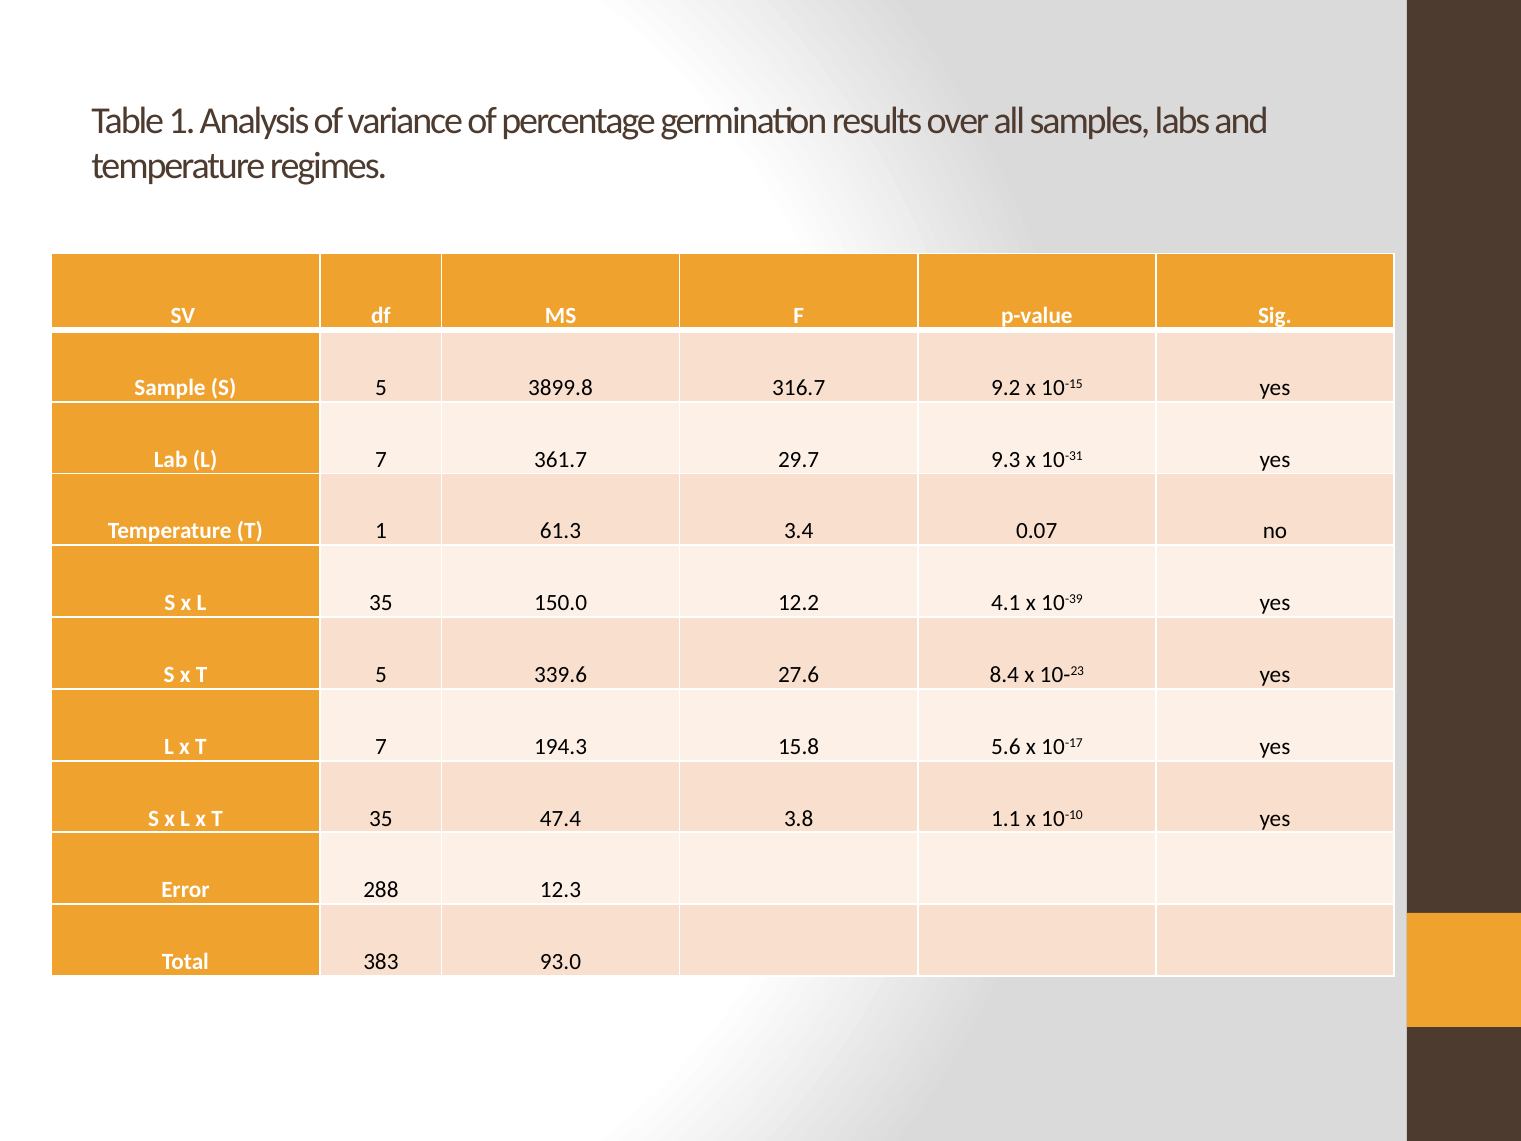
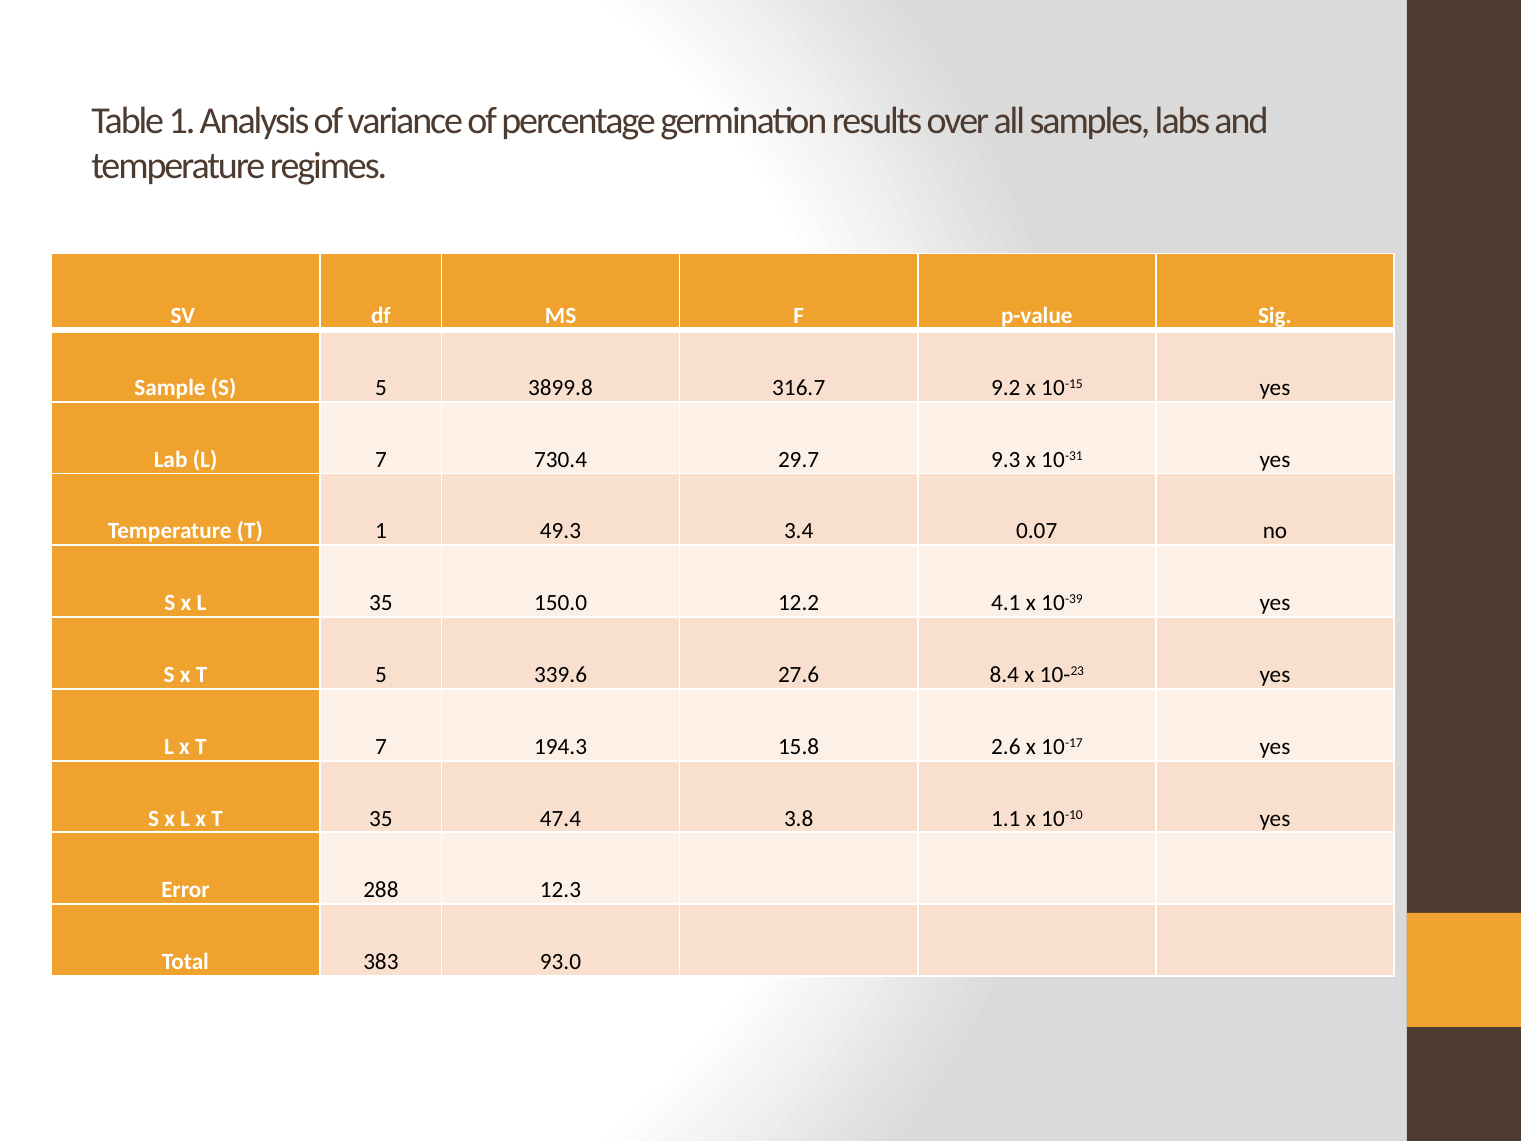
361.7: 361.7 -> 730.4 (561, 459)
61.3: 61.3 -> 49.3 (560, 531)
5.6: 5.6 -> 2.6 (1006, 746)
